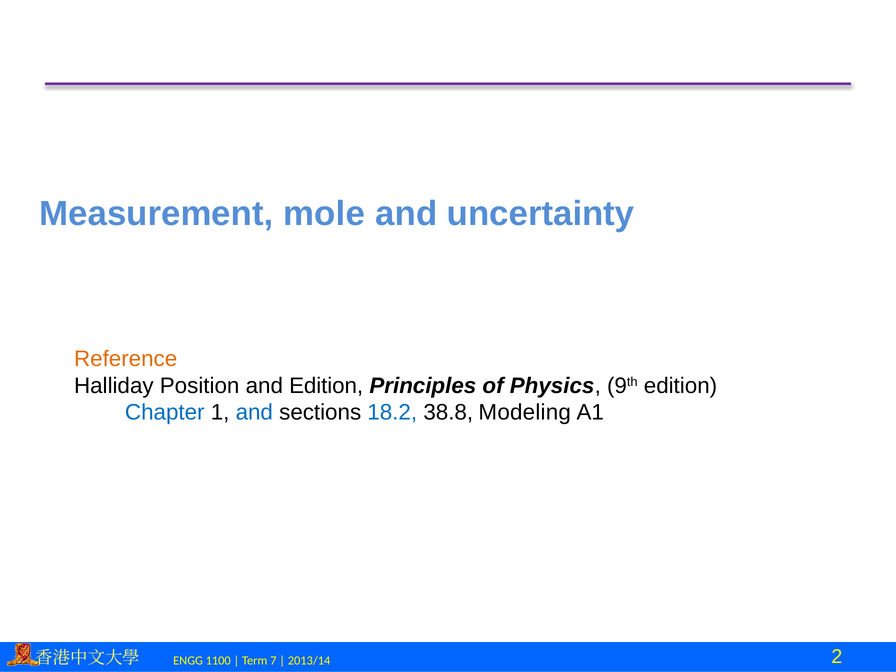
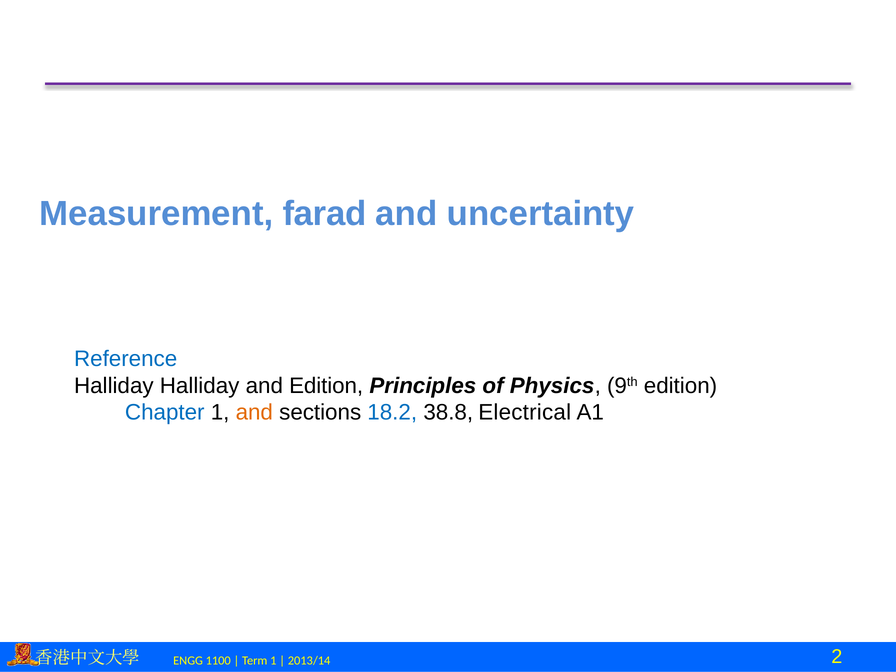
mole: mole -> farad (325, 214)
Reference colour: orange -> blue (126, 359)
Halliday Position: Position -> Halliday (200, 386)
and colour: blue -> orange (254, 412)
Modeling: Modeling -> Electrical (525, 412)
7: 7 -> 1 (273, 661)
